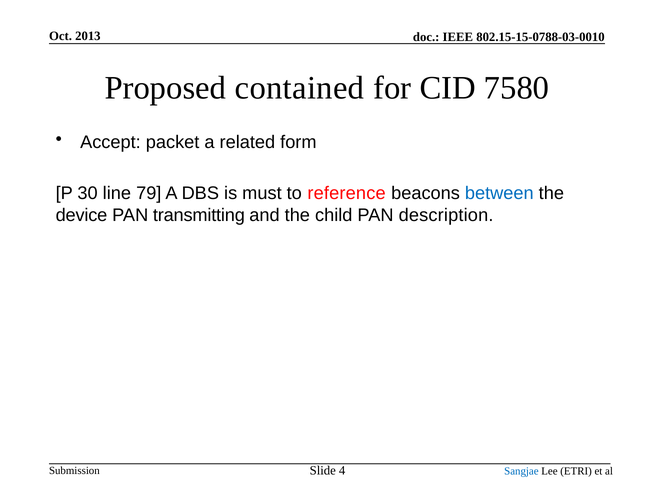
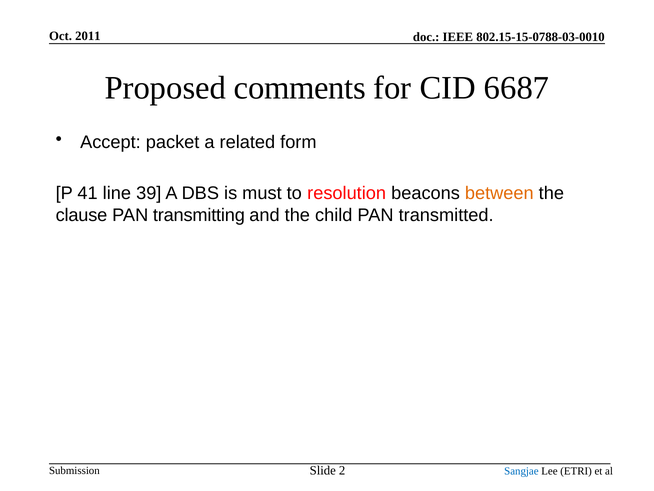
2013: 2013 -> 2011 (88, 36)
contained: contained -> comments (300, 88)
7580: 7580 -> 6687 (517, 88)
30: 30 -> 41 (88, 193)
79: 79 -> 39 (149, 193)
reference: reference -> resolution (347, 193)
between colour: blue -> orange (499, 193)
device: device -> clause (81, 215)
description: description -> transmitted (446, 215)
4: 4 -> 2 (342, 470)
